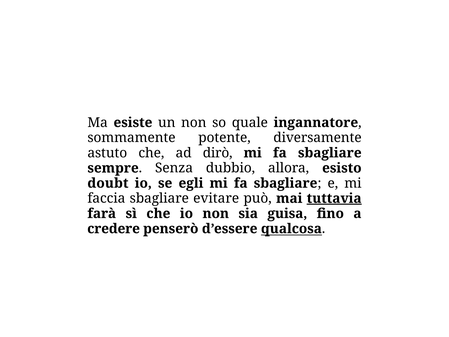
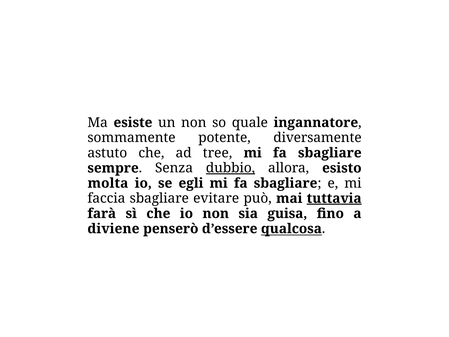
dirò: dirò -> tree (218, 153)
dubbio underline: none -> present (230, 168)
doubt: doubt -> molta (108, 183)
credere: credere -> diviene (113, 229)
